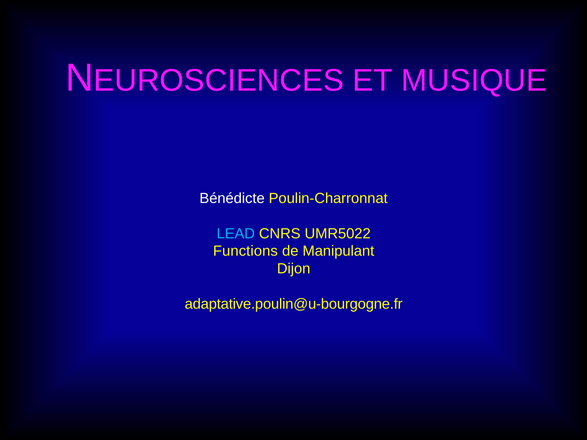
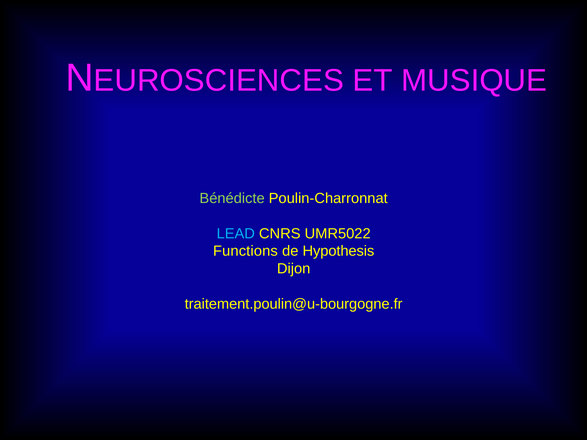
Bénédicte colour: white -> light green (232, 198)
Manipulant: Manipulant -> Hypothesis (338, 251)
adaptative.poulin@u-bourgogne.fr: adaptative.poulin@u-bourgogne.fr -> traitement.poulin@u-bourgogne.fr (294, 304)
